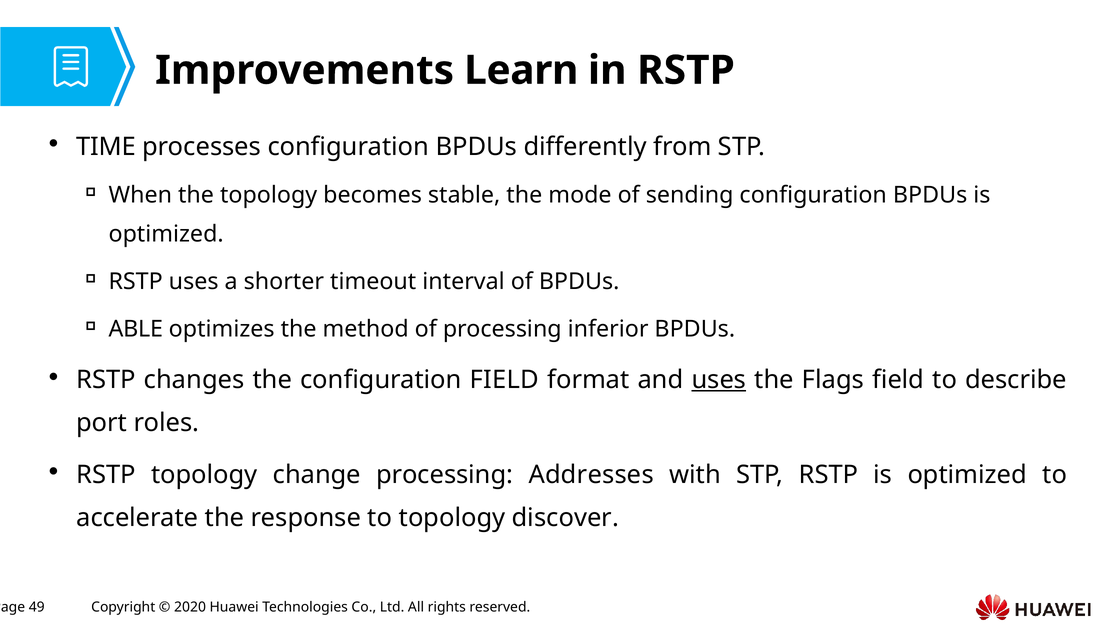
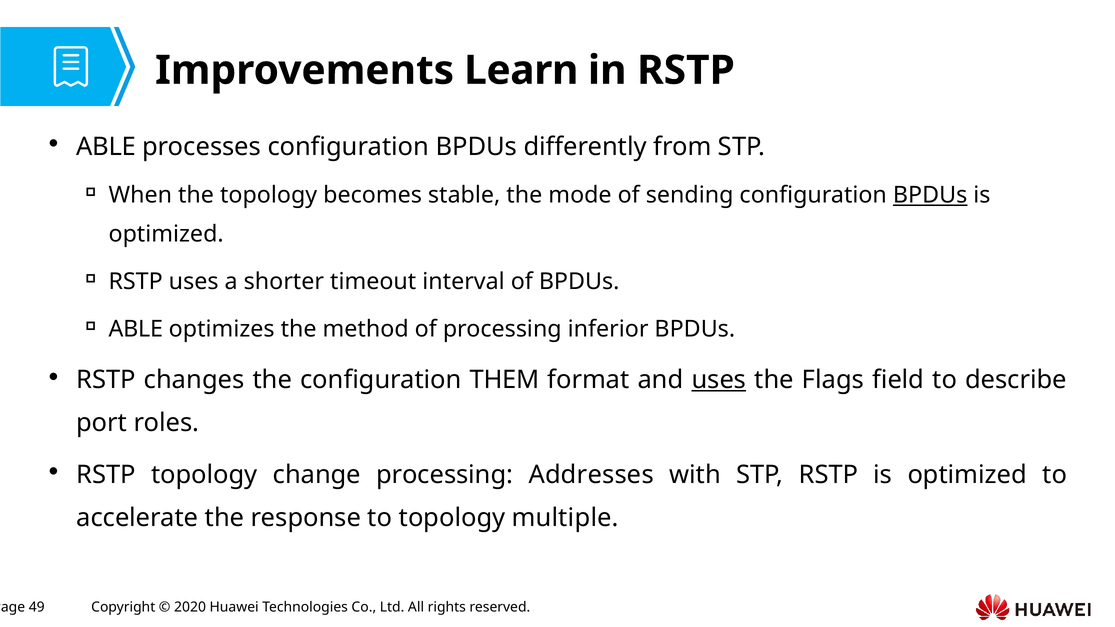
TIME: TIME -> ABLE (106, 147)
BPDUs underline: none -> present (930, 195)
configuration FIELD: FIELD -> THEM (505, 380)
discover: discover -> multiple (565, 518)
